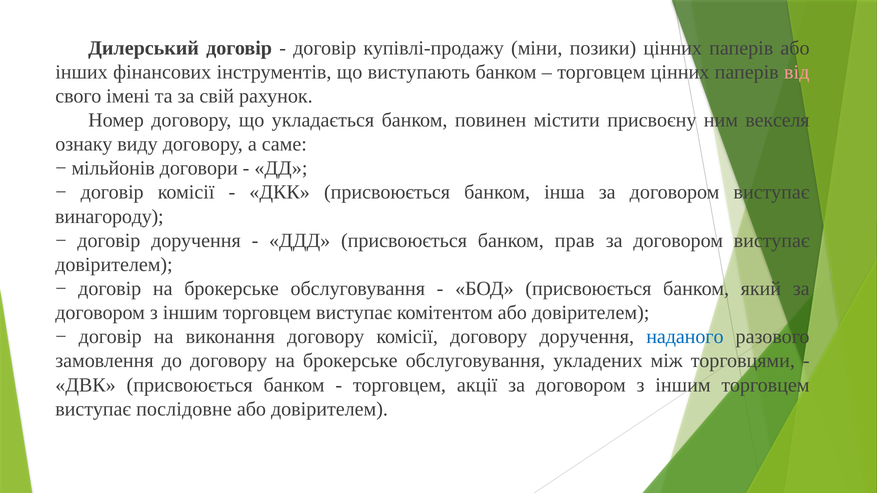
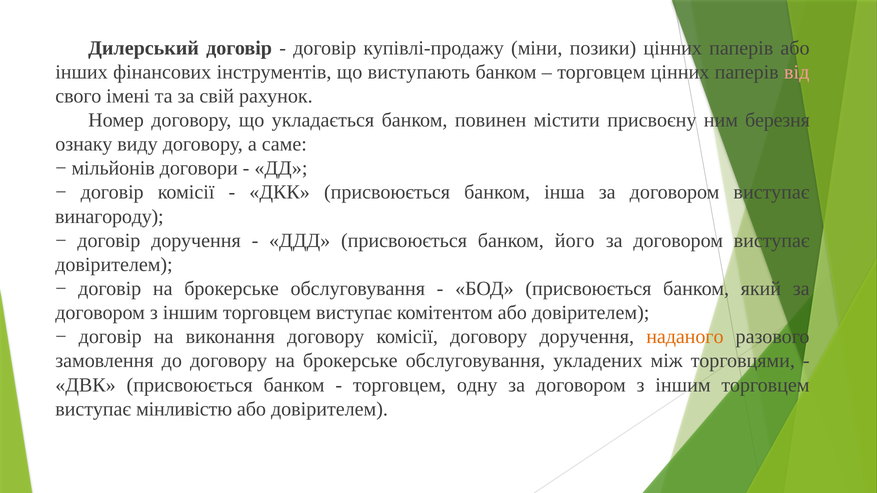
векселя: векселя -> березня (777, 120)
прав: прав -> його (575, 241)
наданого colour: blue -> orange (685, 337)
акції: акції -> одну (477, 385)
послідовне: послідовне -> мінливістю (184, 409)
